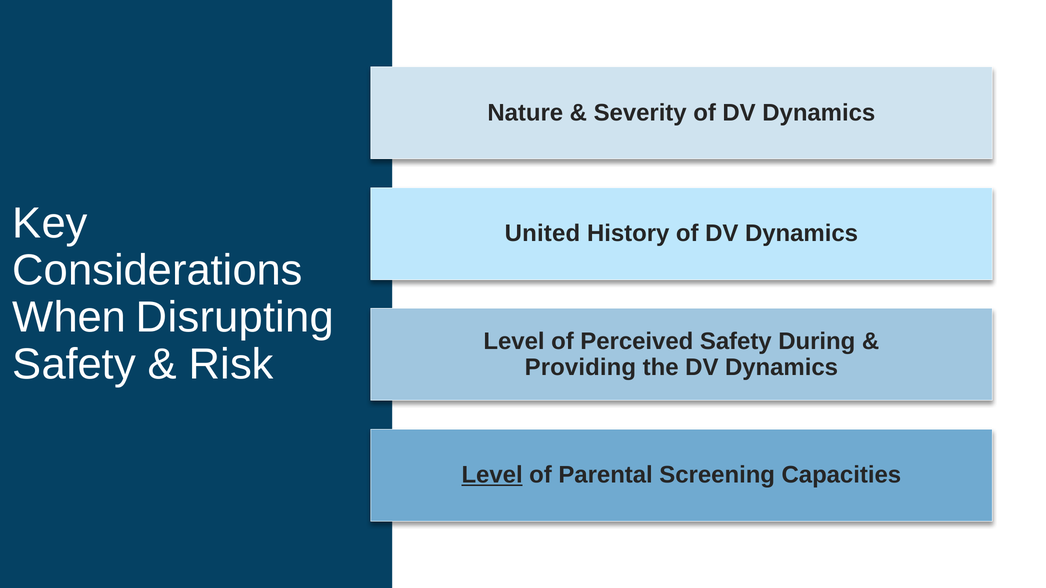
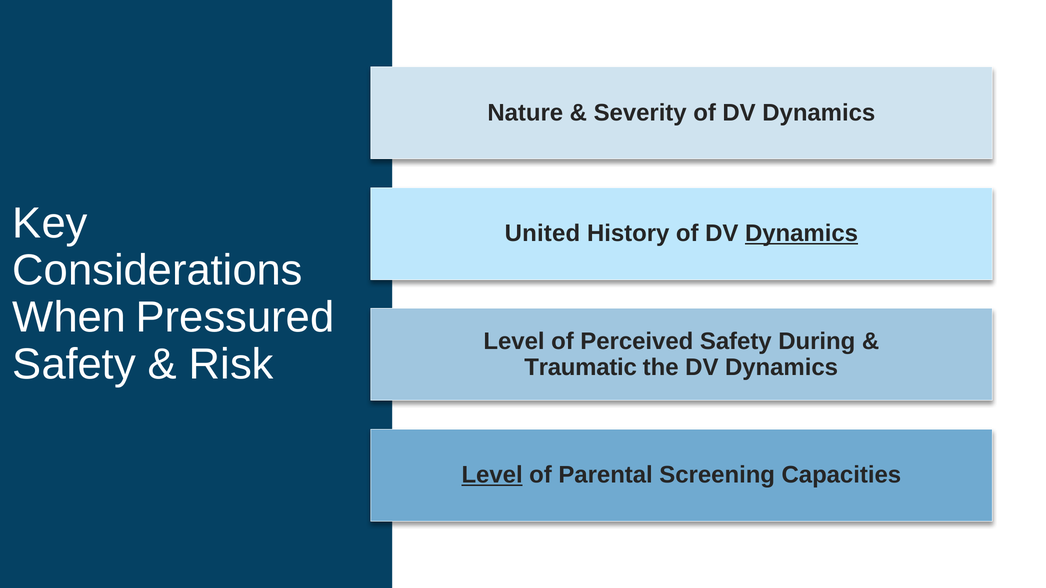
Dynamics underline: none -> present (802, 234)
Disrupting: Disrupting -> Pressured (235, 317)
Providing: Providing -> Traumatic (581, 367)
